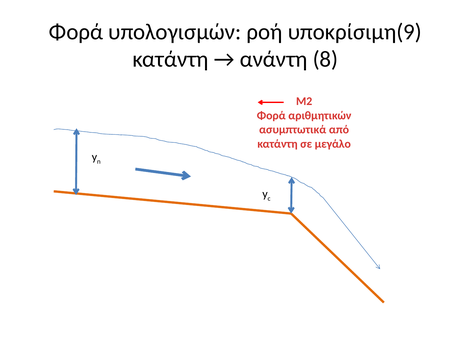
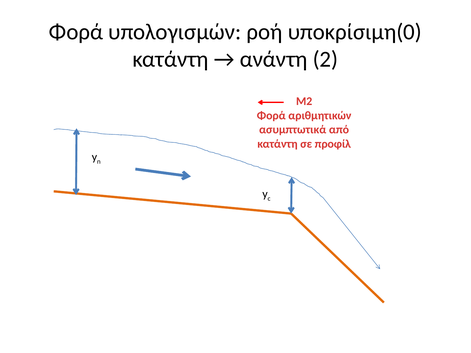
υποκρίσιμη(9: υποκρίσιμη(9 -> υποκρίσιμη(0 (355, 32)
8: 8 -> 2 (325, 59)
μεγάλο: μεγάλο -> προφίλ (333, 144)
